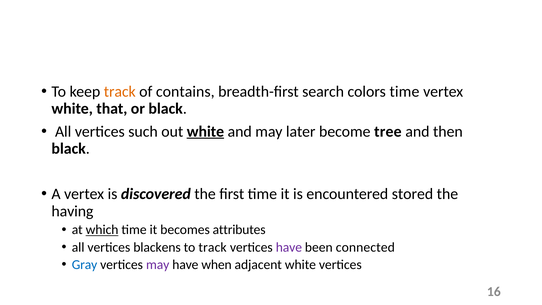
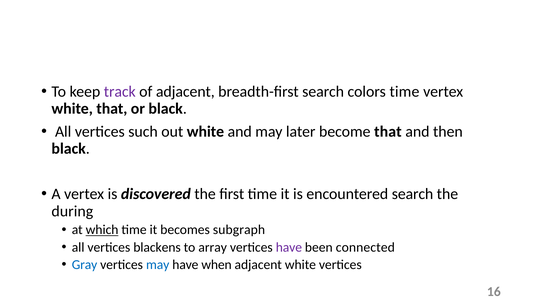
track colour: orange -> purple (120, 92)
of contains: contains -> adjacent (185, 92)
white underline: present -> none (205, 131)
become tree: tree -> that (388, 131)
encountered stored: stored -> search (413, 194)
having: having -> during (72, 211)
attributes: attributes -> subgraph (239, 230)
to track: track -> array (213, 247)
may colour: purple -> blue (158, 265)
